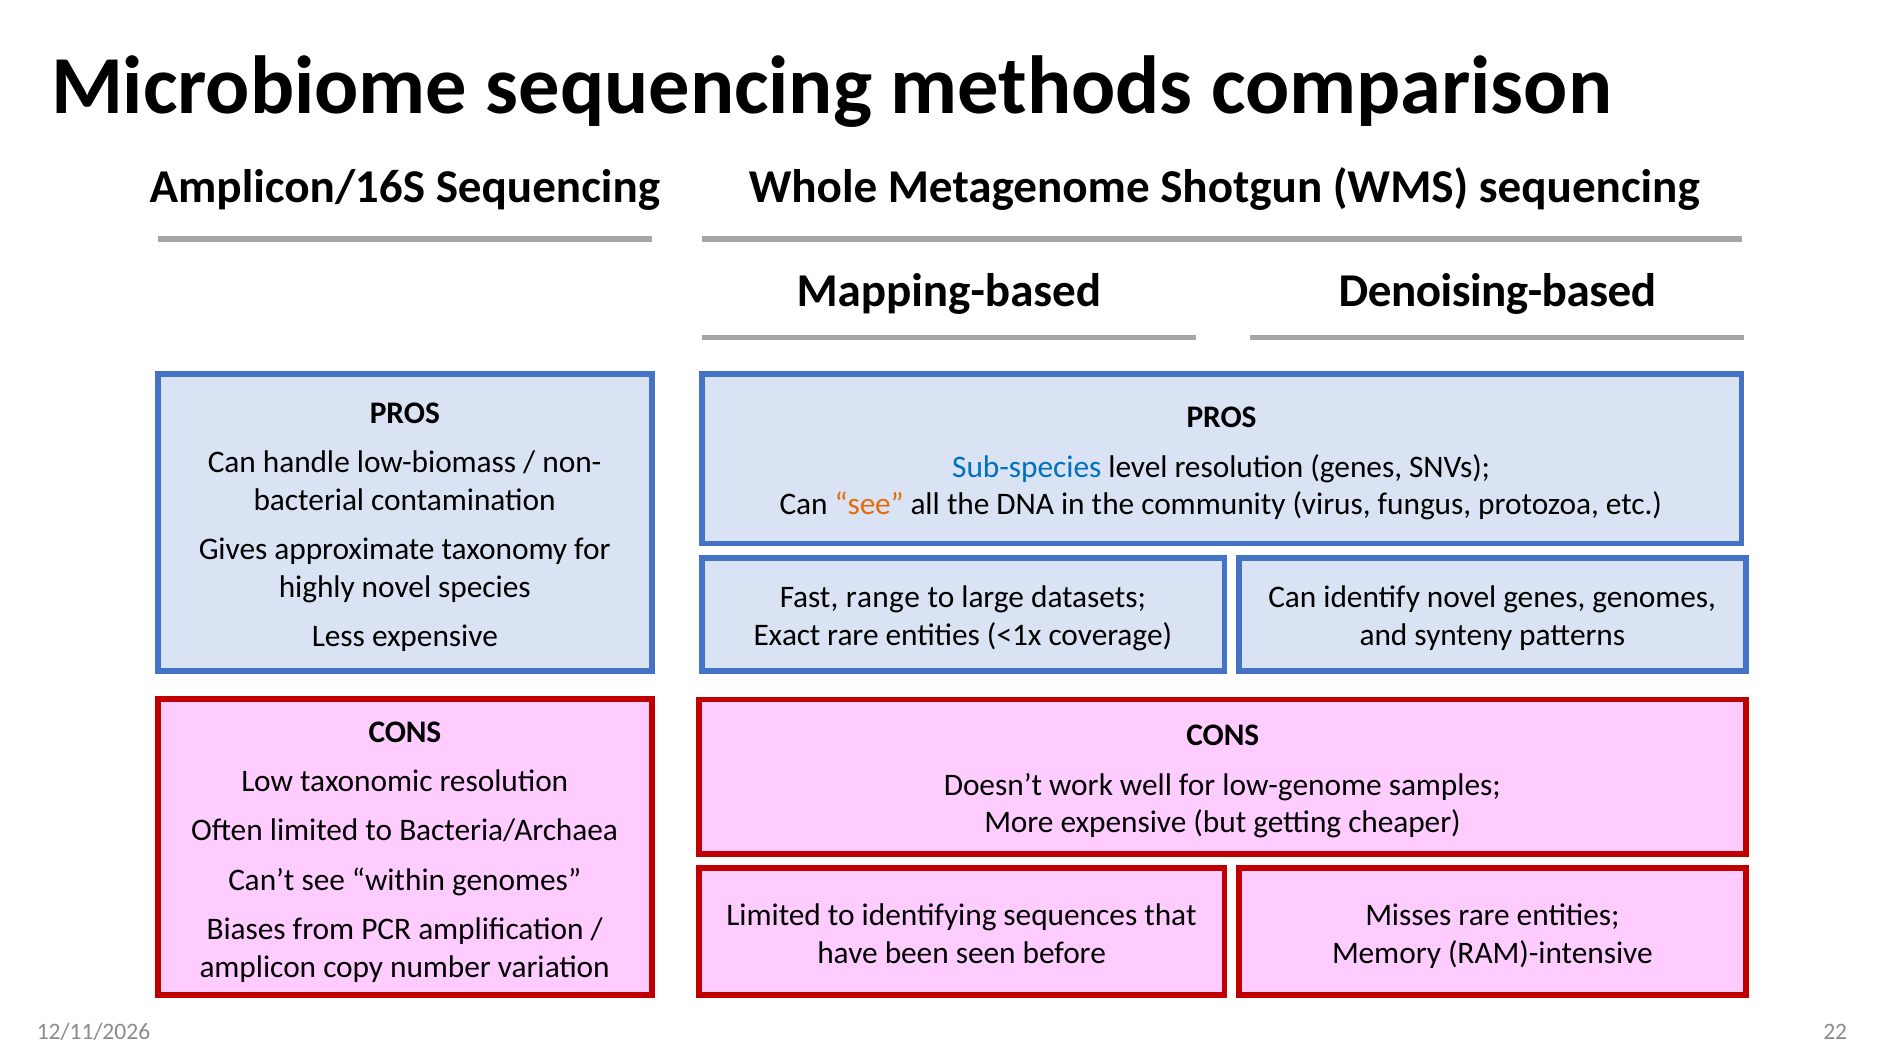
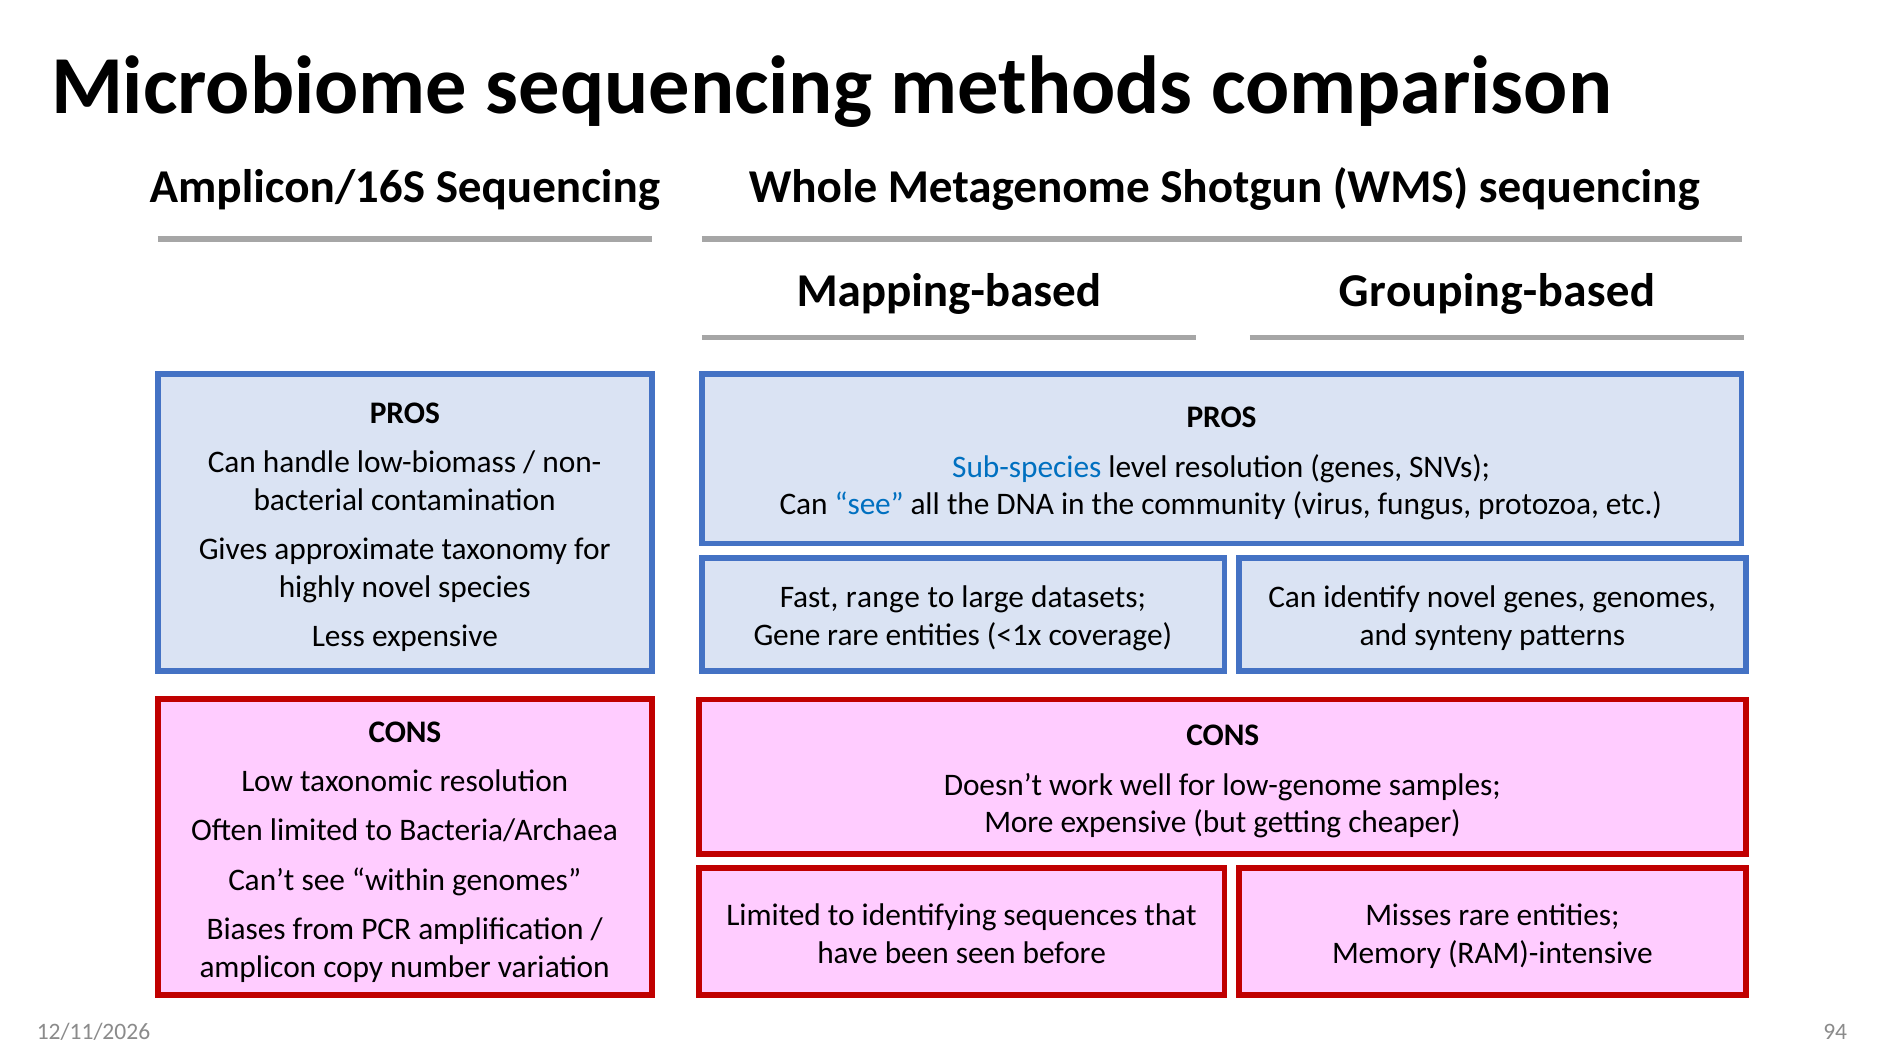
Denoising-based: Denoising-based -> Grouping-based (1497, 291)
see colour: orange -> blue (869, 505)
Exact: Exact -> Gene (787, 636)
22: 22 -> 94 (1835, 1032)
